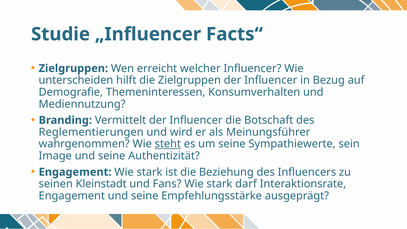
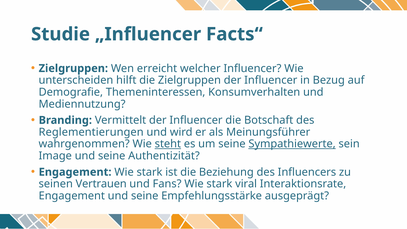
Sympathiewerte underline: none -> present (292, 144)
Kleinstadt: Kleinstadt -> Vertrauen (101, 184)
darf: darf -> viral (246, 184)
